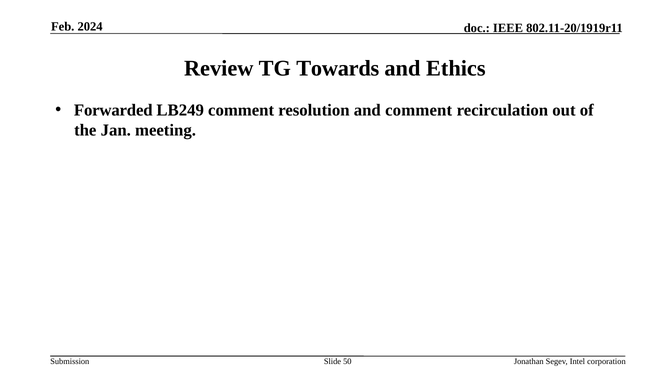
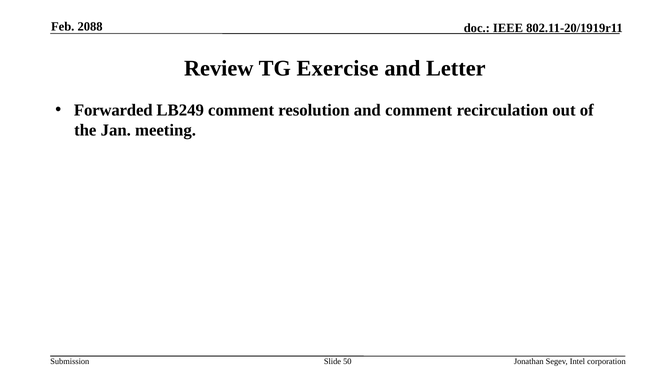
2024: 2024 -> 2088 (90, 27)
Towards: Towards -> Exercise (338, 68)
Ethics: Ethics -> Letter (456, 68)
